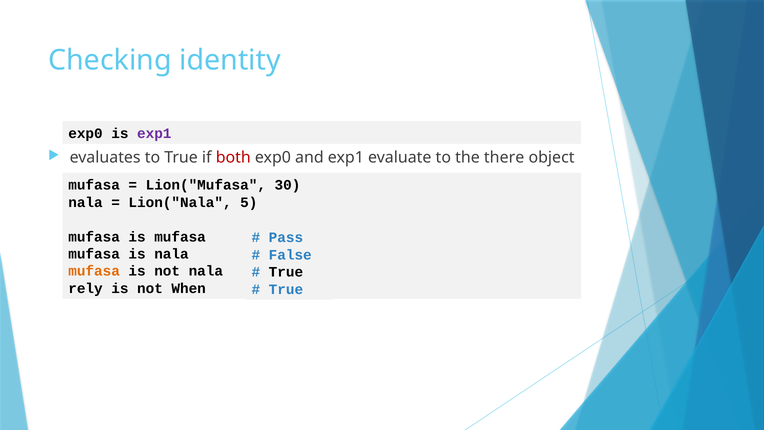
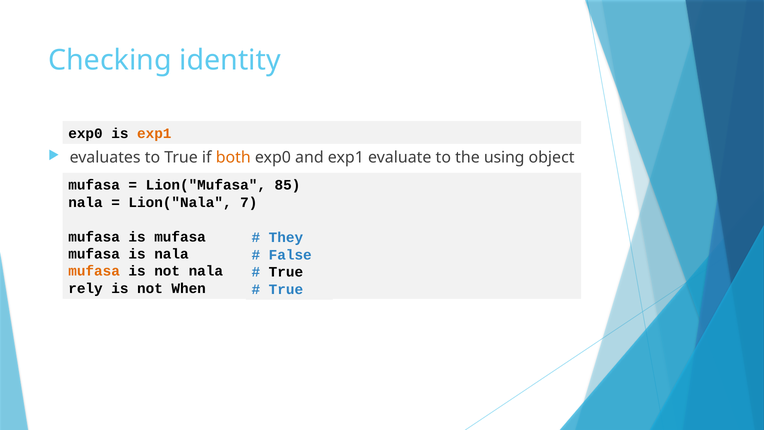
exp1 colour: purple -> orange (154, 133)
both colour: red -> orange (233, 158)
there: there -> using (504, 158)
30: 30 -> 85 (287, 185)
5: 5 -> 7 (249, 202)
Pass: Pass -> They (286, 238)
